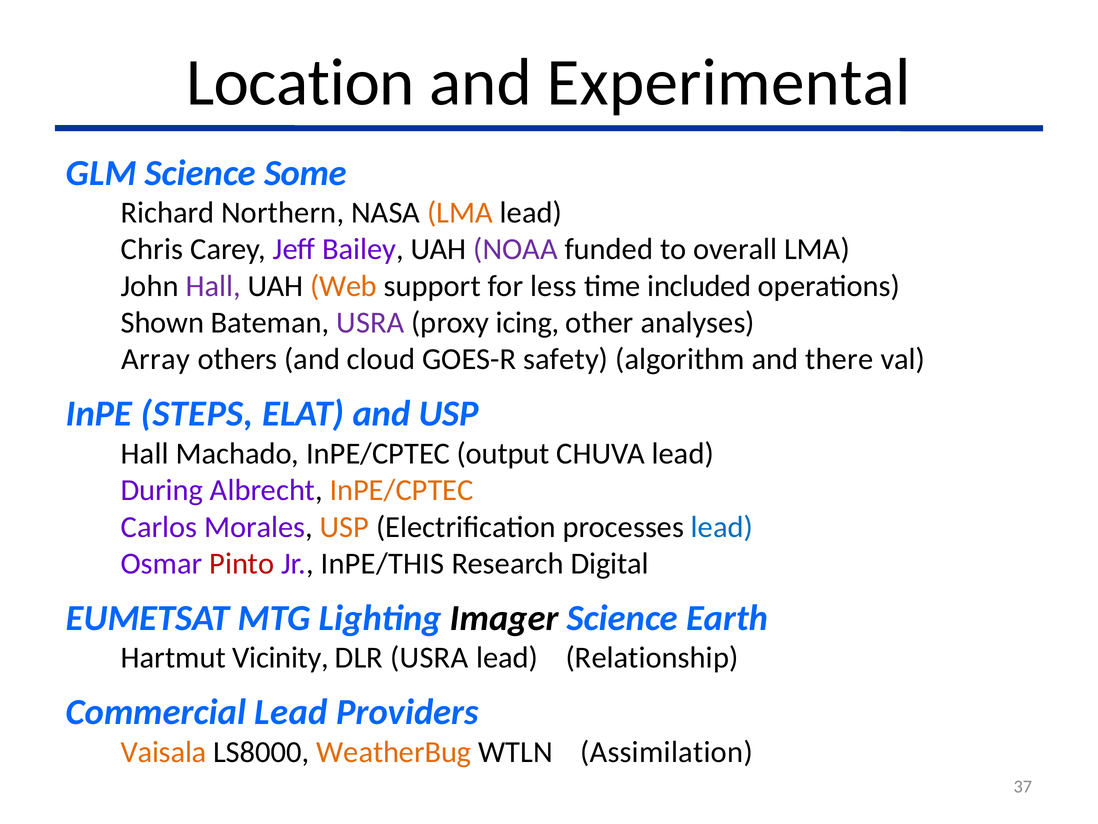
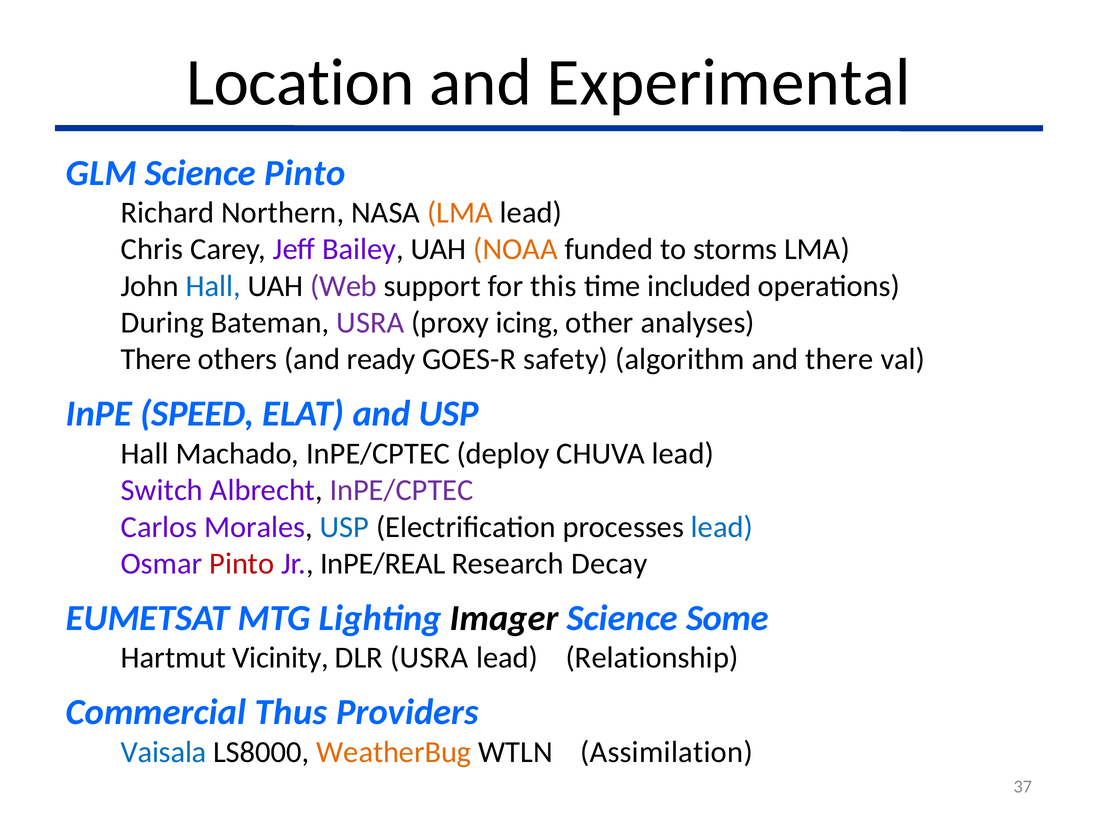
Science Some: Some -> Pinto (305, 173)
NOAA colour: purple -> orange (516, 249)
overall: overall -> storms (735, 249)
Hall colour: purple -> blue (213, 286)
Web colour: orange -> purple (344, 286)
less: less -> this (553, 286)
Shown: Shown -> During (162, 322)
Array: Array -> There (156, 359)
cloud: cloud -> ready (381, 359)
STEPS: STEPS -> SPEED (197, 414)
output: output -> deploy (503, 453)
During: During -> Switch (162, 490)
InPE/CPTEC colour: orange -> purple (402, 490)
USP colour: orange -> blue (345, 527)
InPE/THIS: InPE/THIS -> InPE/REAL (383, 563)
Digital: Digital -> Decay (609, 563)
Earth: Earth -> Some (727, 618)
Commercial Lead: Lead -> Thus (291, 712)
Vaisala colour: orange -> blue (164, 752)
